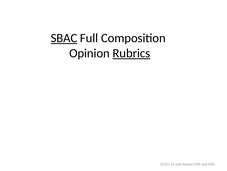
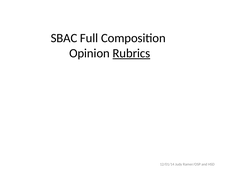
SBAC underline: present -> none (64, 38)
